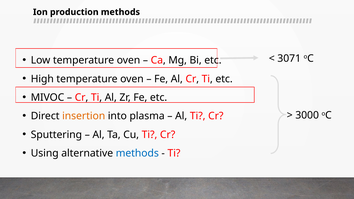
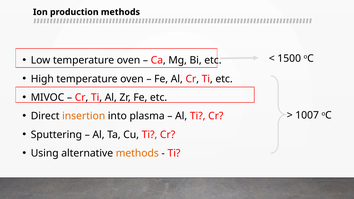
3071: 3071 -> 1500 (289, 58)
3000: 3000 -> 1007 (307, 115)
methods colour: blue -> orange (137, 153)
